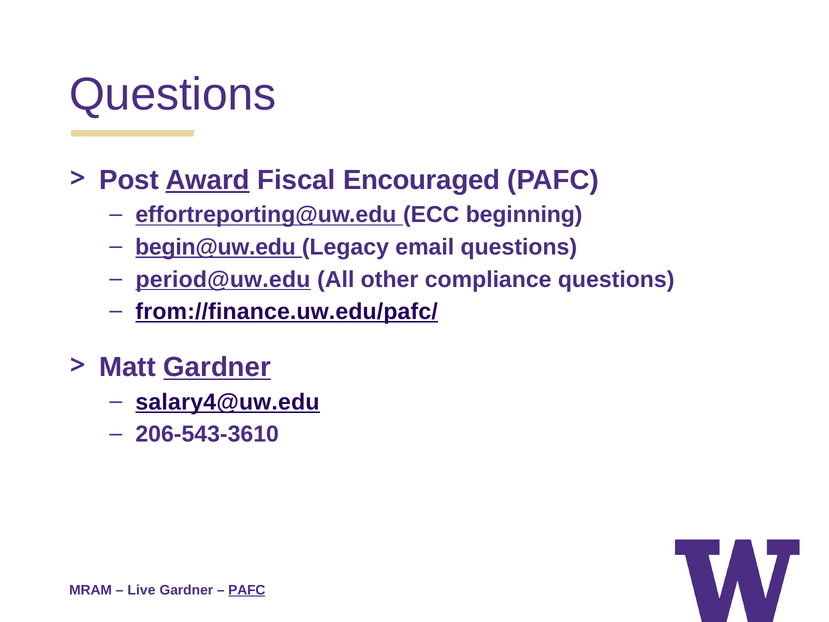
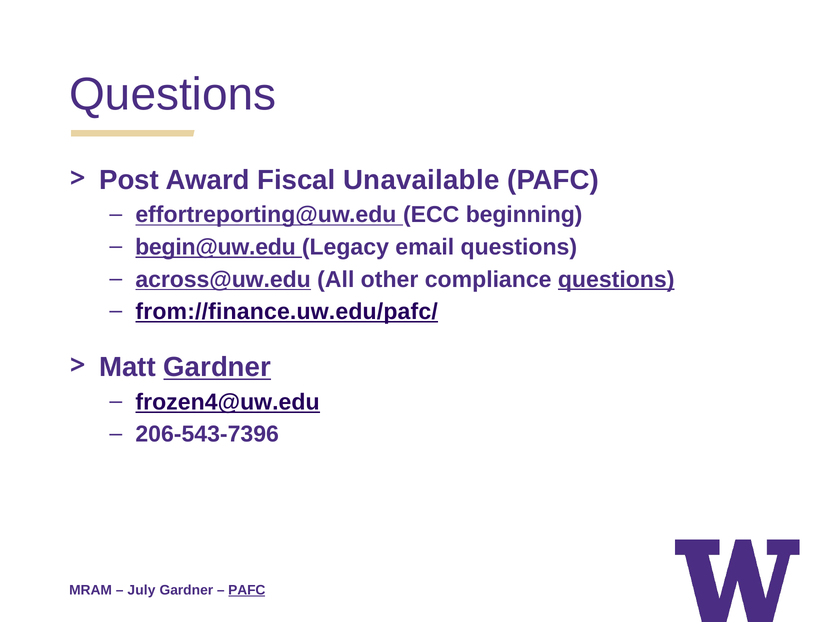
Award underline: present -> none (208, 180)
Encouraged: Encouraged -> Unavailable (421, 180)
period@uw.edu: period@uw.edu -> across@uw.edu (223, 279)
questions underline: none -> present (616, 279)
salary4@uw.edu: salary4@uw.edu -> frozen4@uw.edu (228, 402)
206-543-3610: 206-543-3610 -> 206-543-7396 (207, 434)
Live: Live -> July (141, 590)
